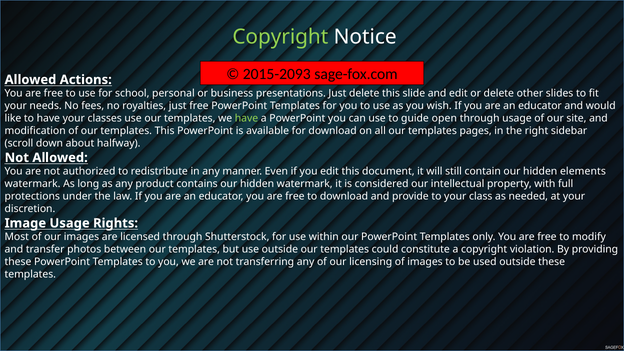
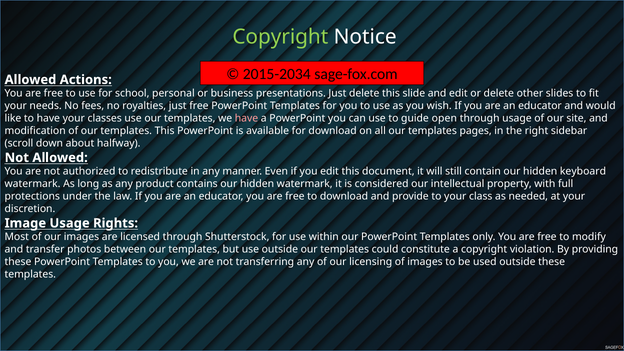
2015-2093: 2015-2093 -> 2015-2034 (277, 74)
have colour: light green -> pink (246, 119)
elements: elements -> keyboard (583, 172)
